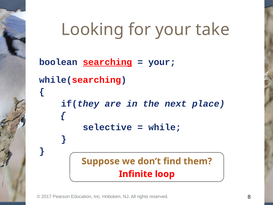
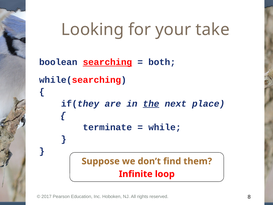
your: your -> both (162, 62)
the underline: none -> present (151, 103)
selective: selective -> terminate (107, 127)
